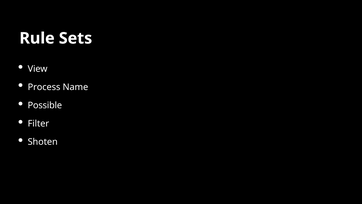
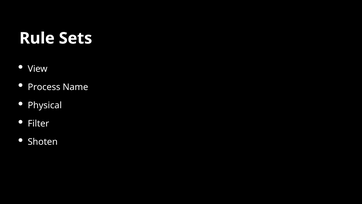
Possible: Possible -> Physical (45, 105)
